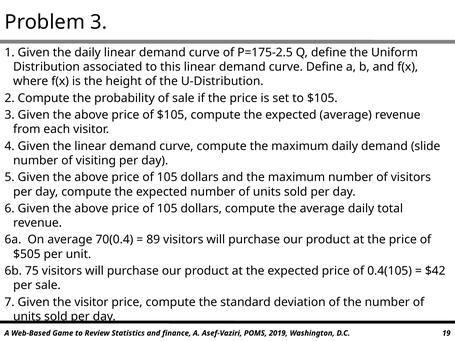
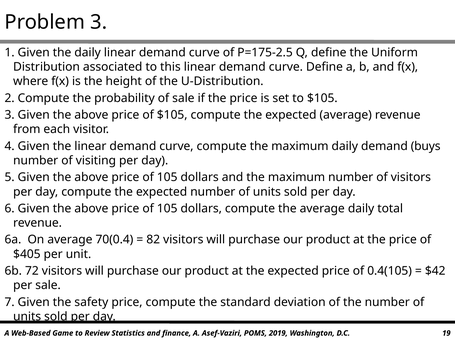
slide: slide -> buys (426, 146)
89: 89 -> 82 (153, 240)
$505: $505 -> $405 (27, 254)
75: 75 -> 72 (32, 271)
the visitor: visitor -> safety (91, 302)
